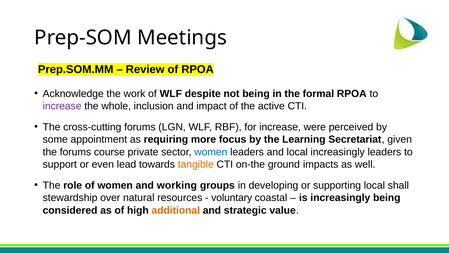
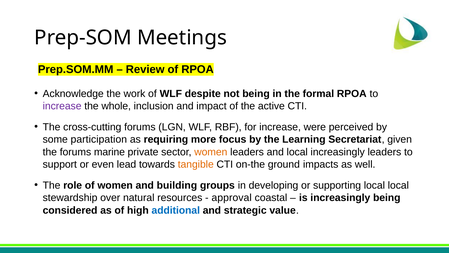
appointment: appointment -> participation (99, 139)
course: course -> marine (109, 152)
women colour: blue -> orange (211, 152)
working: working -> building (177, 185)
local shall: shall -> local (398, 185)
voluntary: voluntary -> approval (232, 198)
additional colour: orange -> blue (176, 210)
